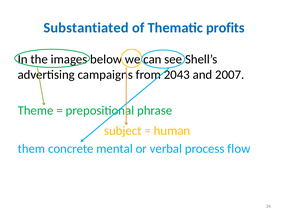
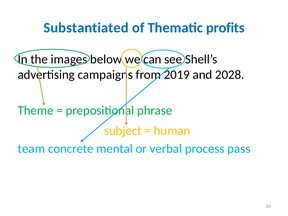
2043: 2043 -> 2019 (177, 75)
2007: 2007 -> 2028 (230, 75)
them: them -> team (31, 149)
flow: flow -> pass (239, 149)
